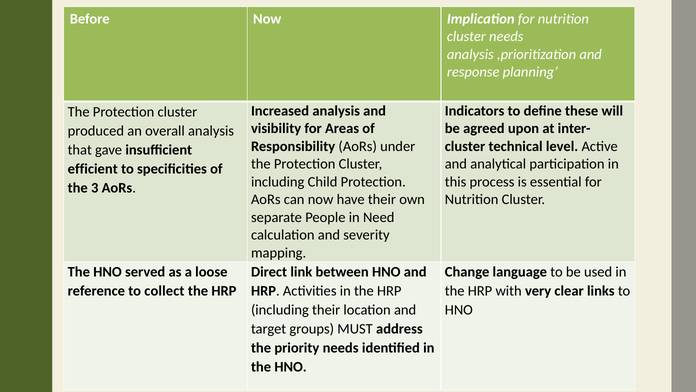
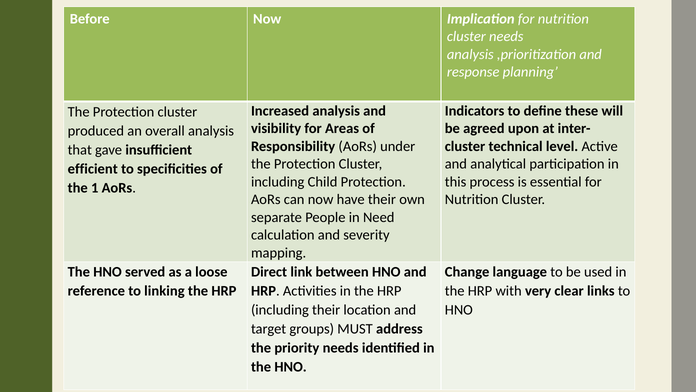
3: 3 -> 1 (95, 188)
collect: collect -> linking (164, 291)
